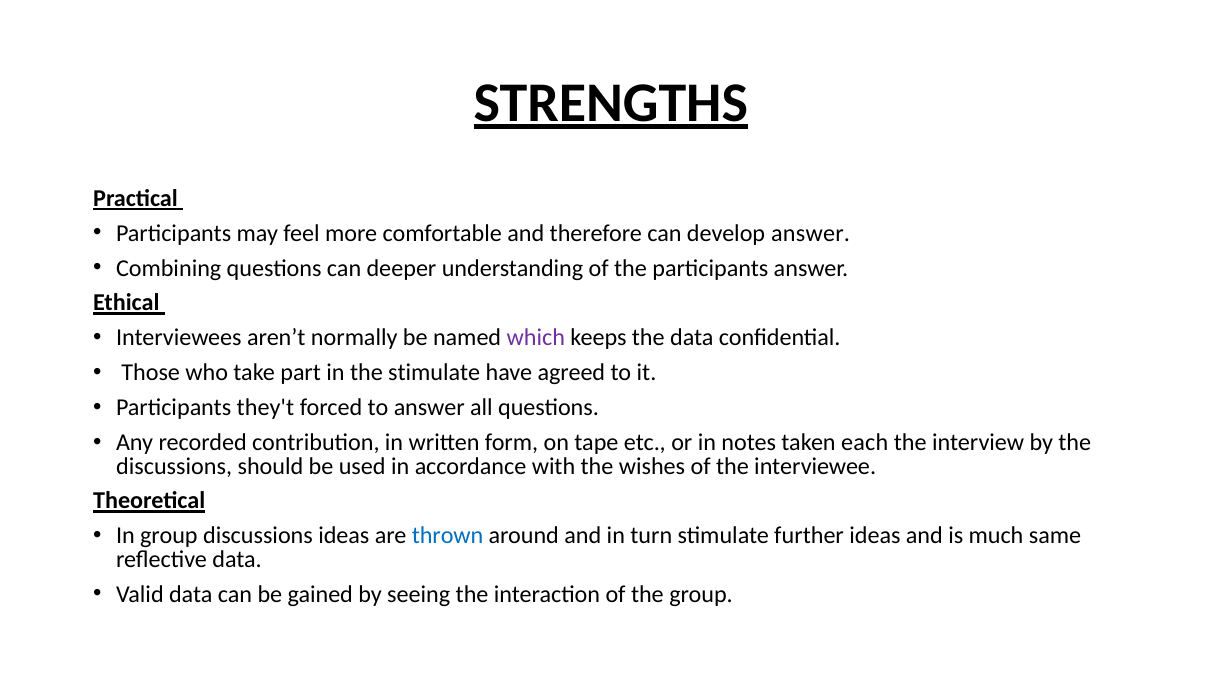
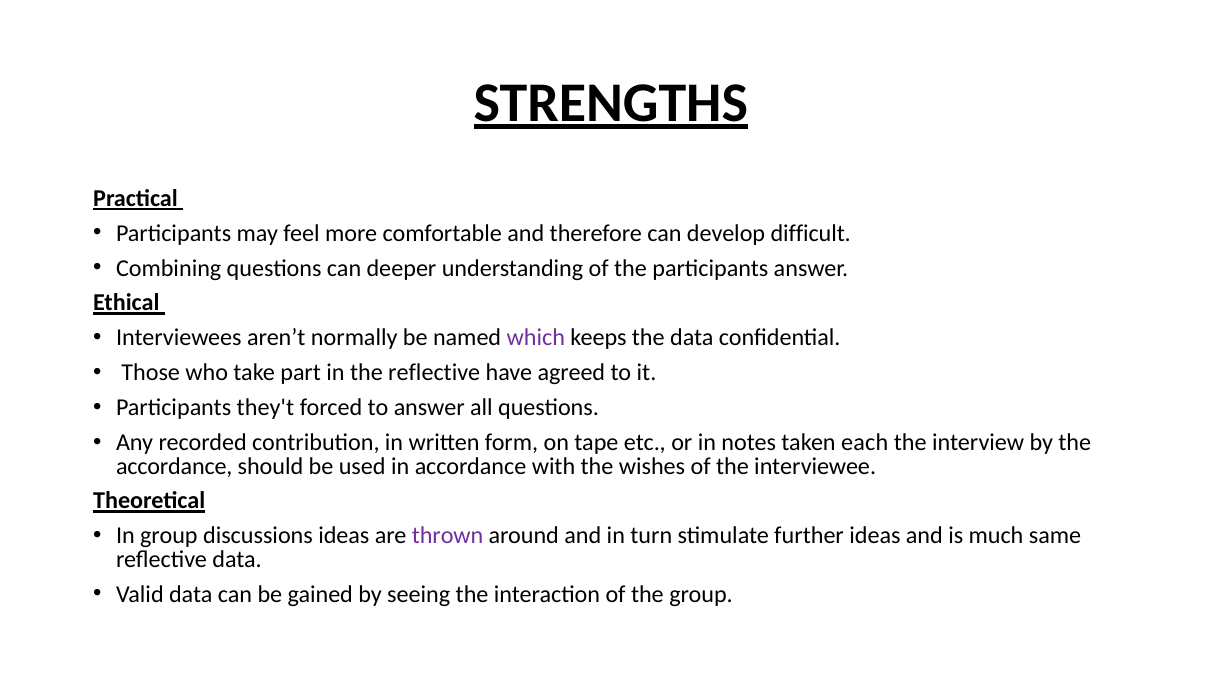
develop answer: answer -> difficult (811, 233)
the stimulate: stimulate -> reflective (434, 373)
discussions: discussions -> accordance (174, 466)
thrown colour: blue -> purple (448, 536)
